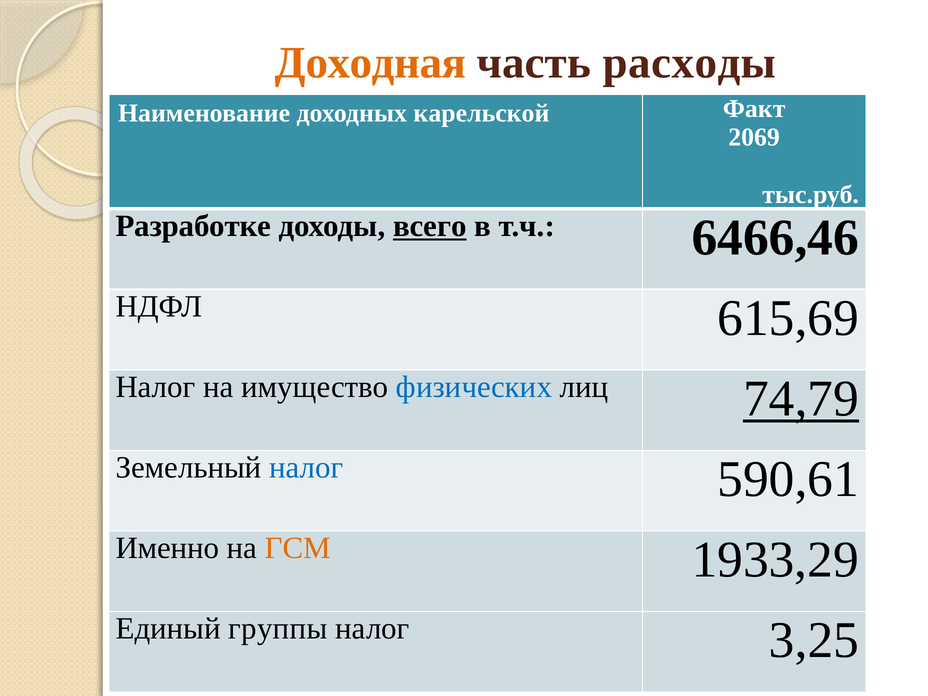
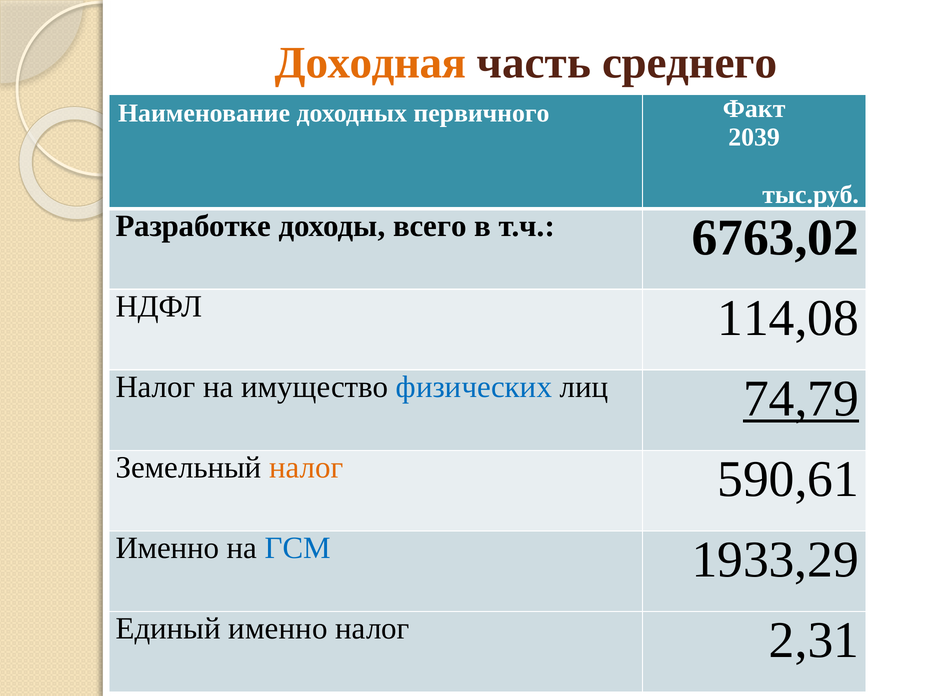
расходы: расходы -> среднего (690, 63)
карельской: карельской -> первичного (481, 113)
2069: 2069 -> 2039 (754, 137)
всего underline: present -> none (430, 226)
6466,46: 6466,46 -> 6763,02 (775, 238)
615,69: 615,69 -> 114,08 (788, 318)
налог colour: blue -> orange (306, 468)
ГСМ colour: orange -> blue (298, 548)
Единый группы: группы -> именно (278, 629)
3,25: 3,25 -> 2,31 (814, 640)
